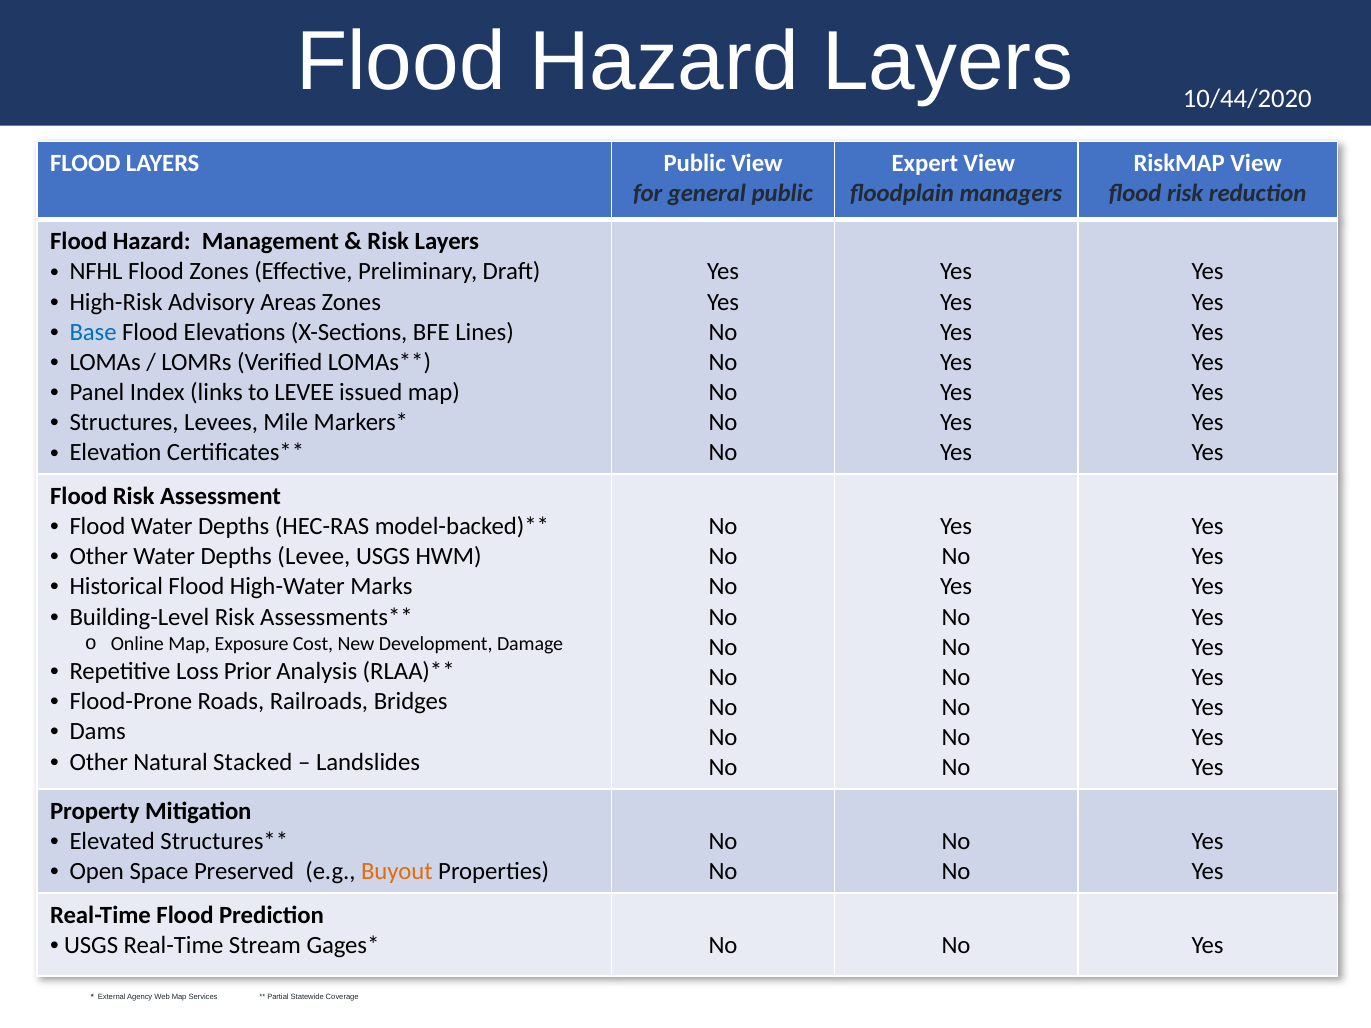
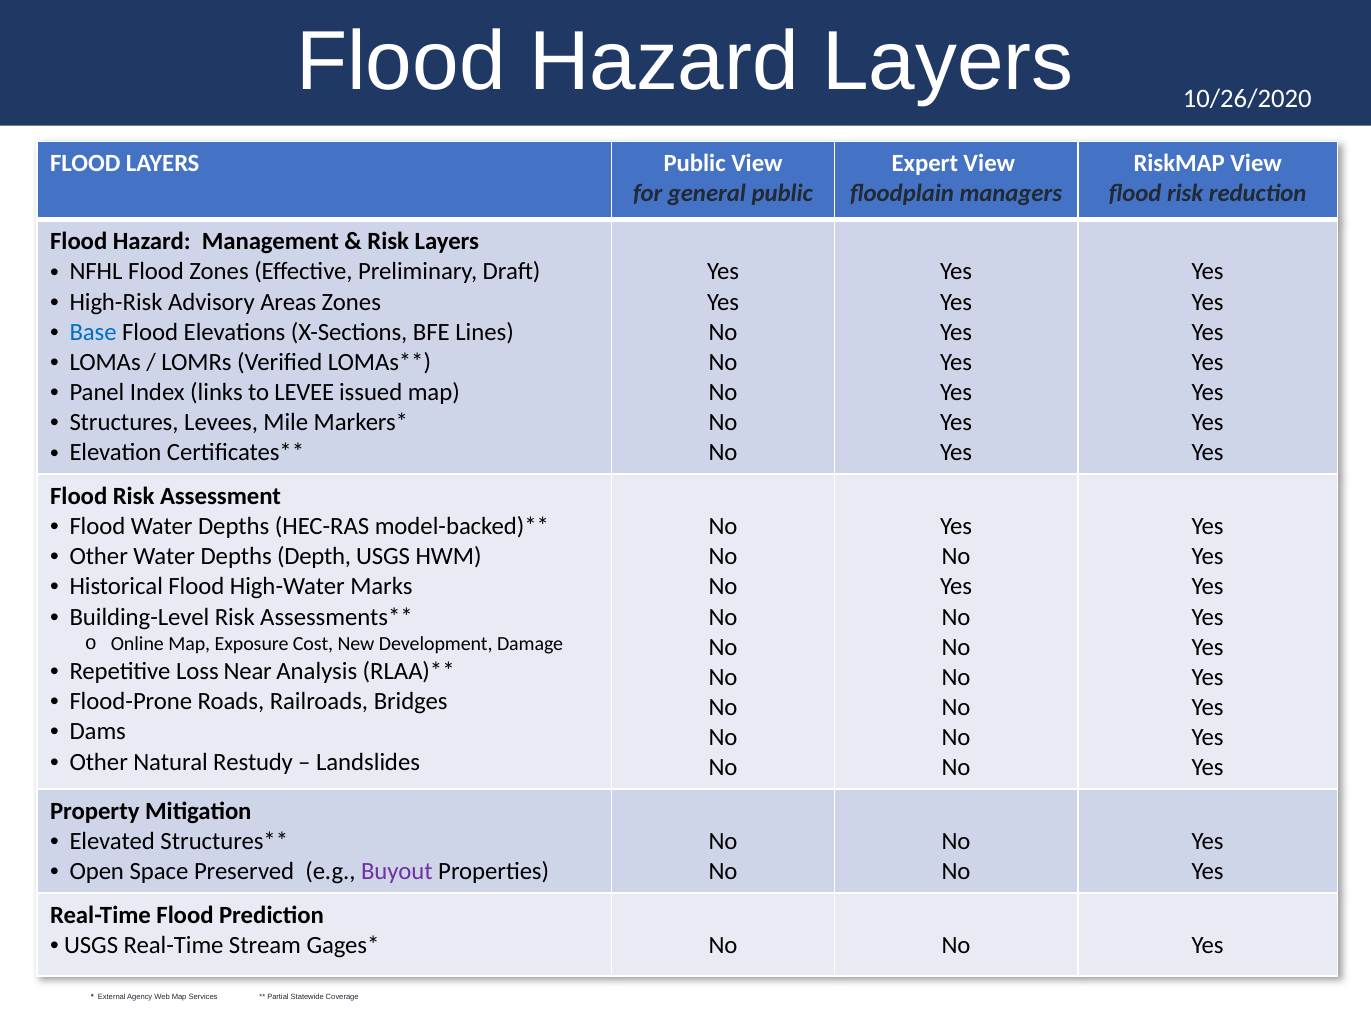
10/44/2020: 10/44/2020 -> 10/26/2020 (1247, 99)
Depths Levee: Levee -> Depth (314, 557)
Prior: Prior -> Near (248, 671)
Stacked: Stacked -> Restudy (253, 762)
Buyout colour: orange -> purple (397, 872)
